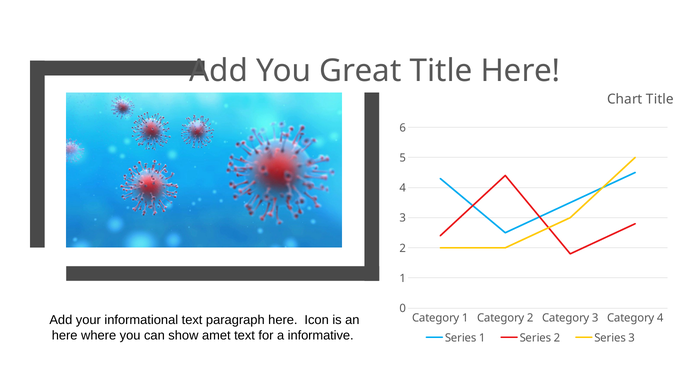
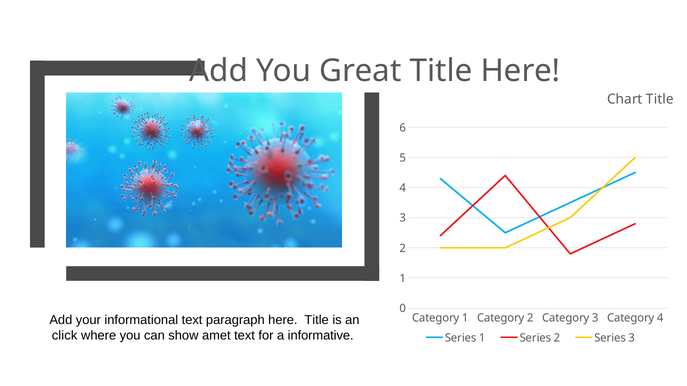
here Icon: Icon -> Title (317, 320)
here: here -> click (65, 336)
